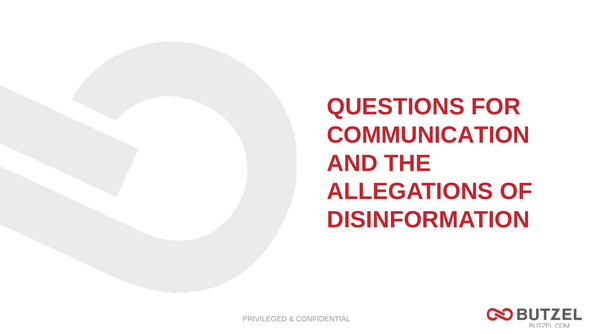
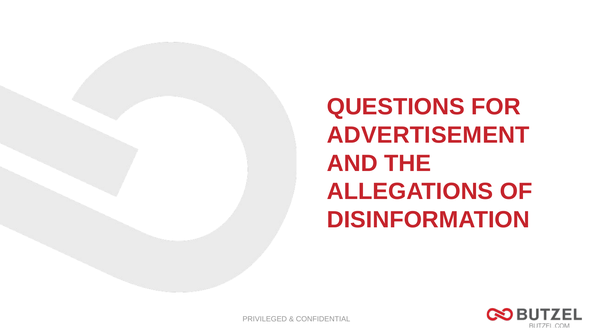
COMMUNICATION: COMMUNICATION -> ADVERTISEMENT (428, 135)
